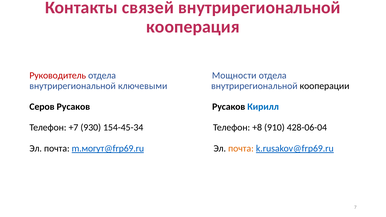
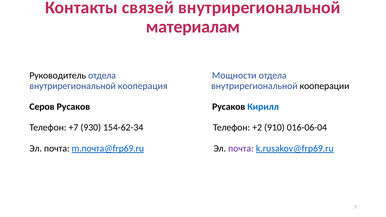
кооперация: кооперация -> материалам (193, 27)
Руководитель colour: red -> black (58, 76)
ключевыми: ключевыми -> кооперация (143, 86)
154-45-34: 154-45-34 -> 154-62-34 (123, 128)
+8: +8 -> +2 (257, 128)
428-06-04: 428-06-04 -> 016-06-04 (307, 128)
m.могут@frp69.ru: m.могут@frp69.ru -> m.почта@frp69.ru (108, 149)
почта colour: orange -> purple (241, 149)
